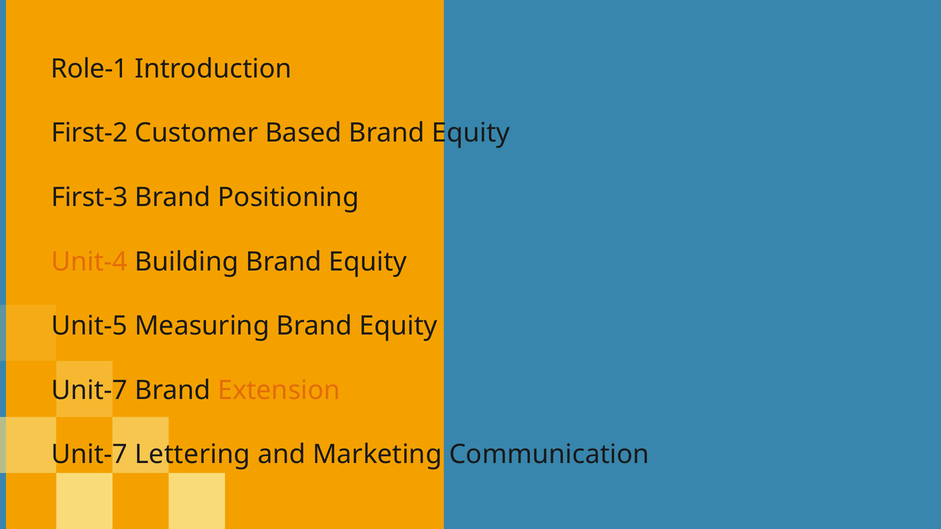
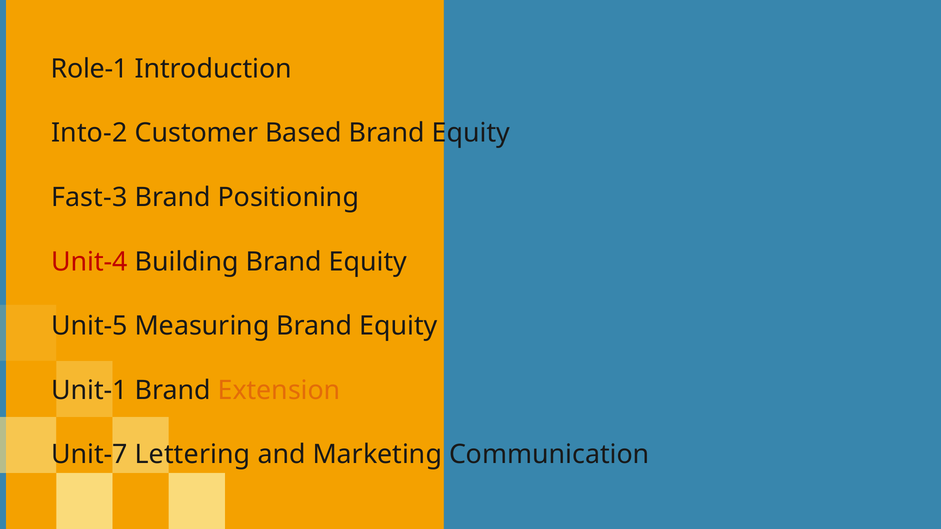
First-2: First-2 -> Into-2 (89, 133)
First-3: First-3 -> Fast-3 (89, 198)
Unit-4 colour: orange -> red (89, 262)
Unit-7: Unit-7 -> Unit-1 (89, 390)
